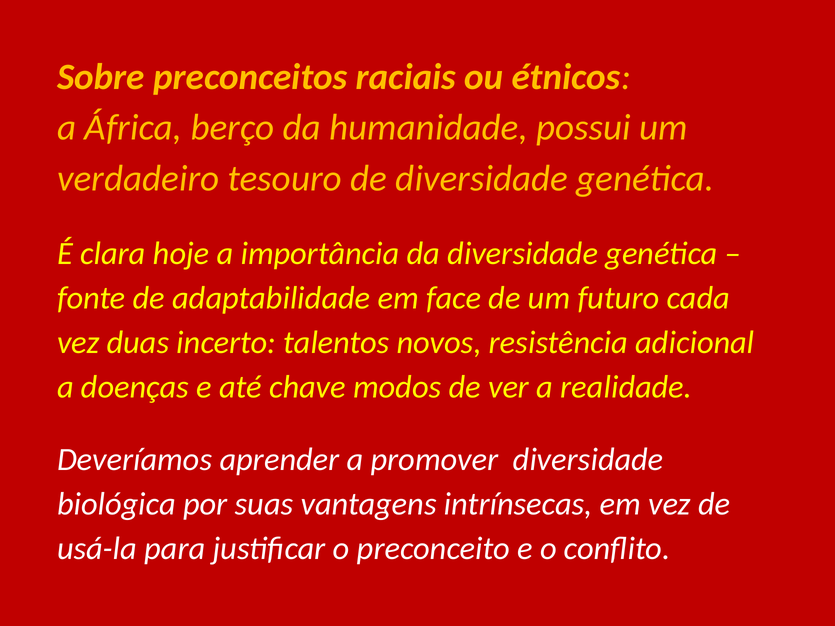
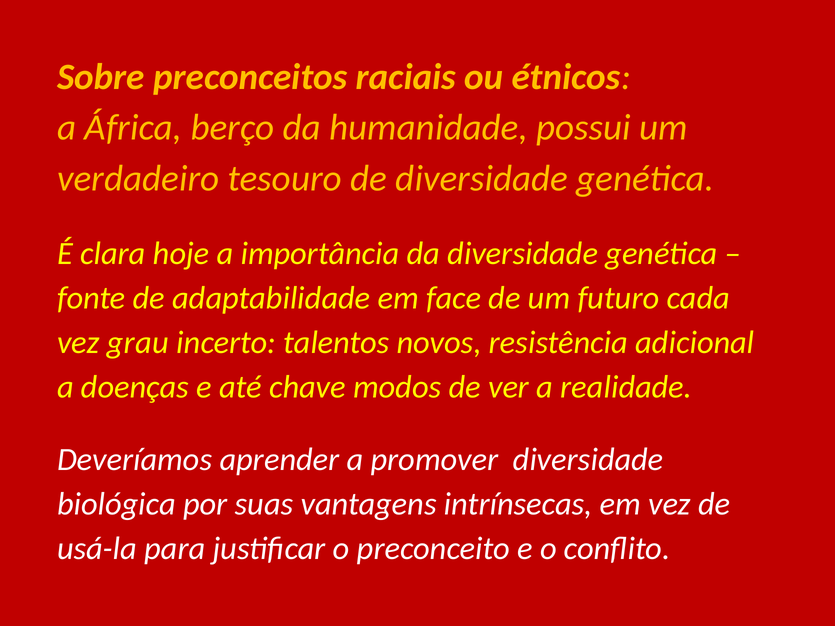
duas: duas -> grau (138, 343)
